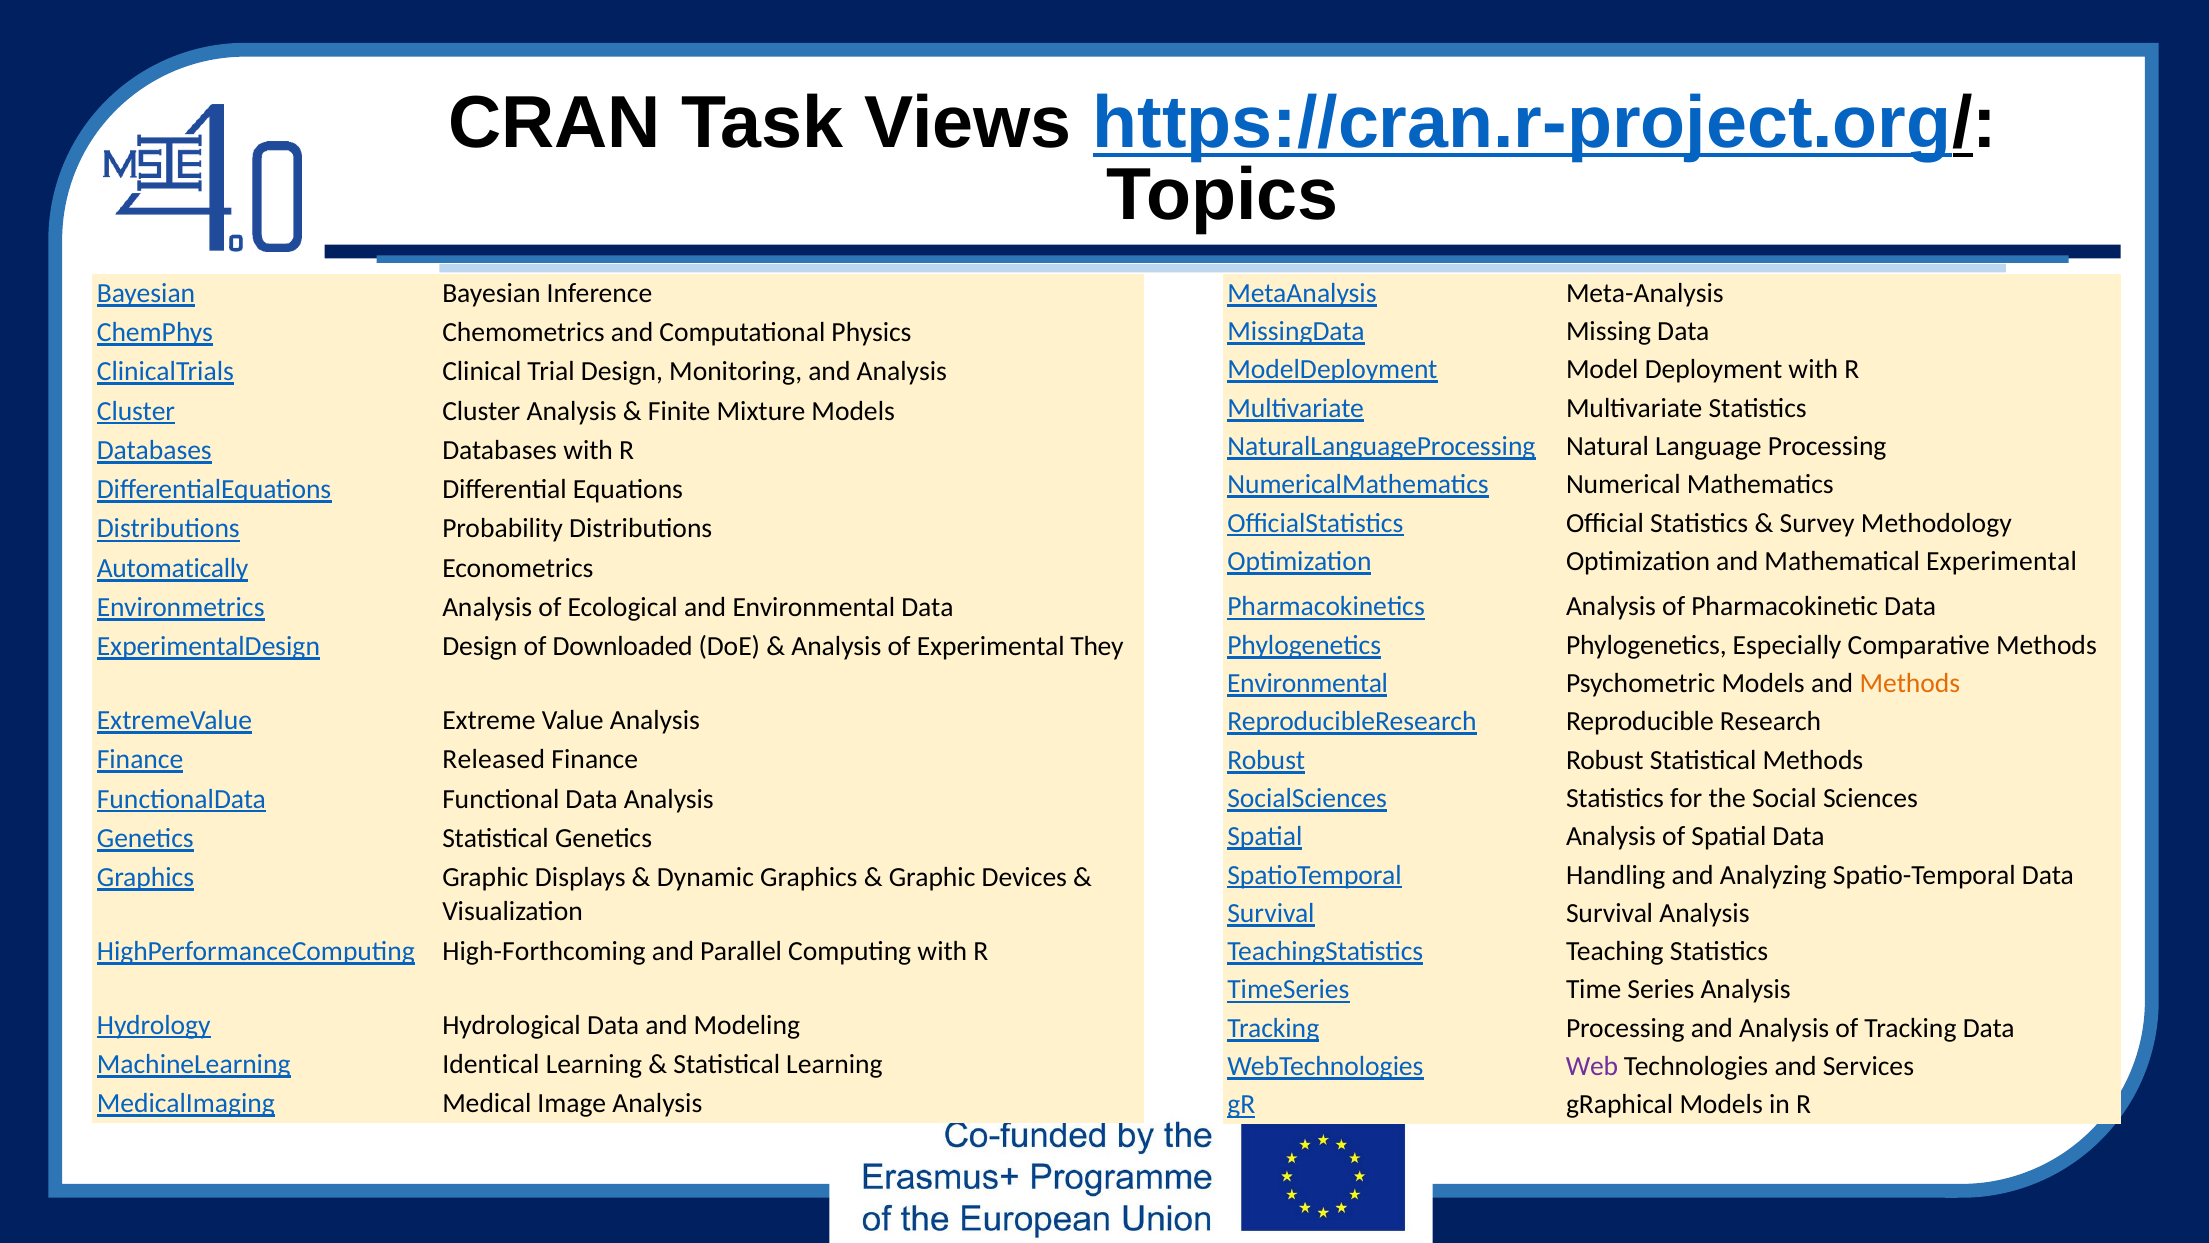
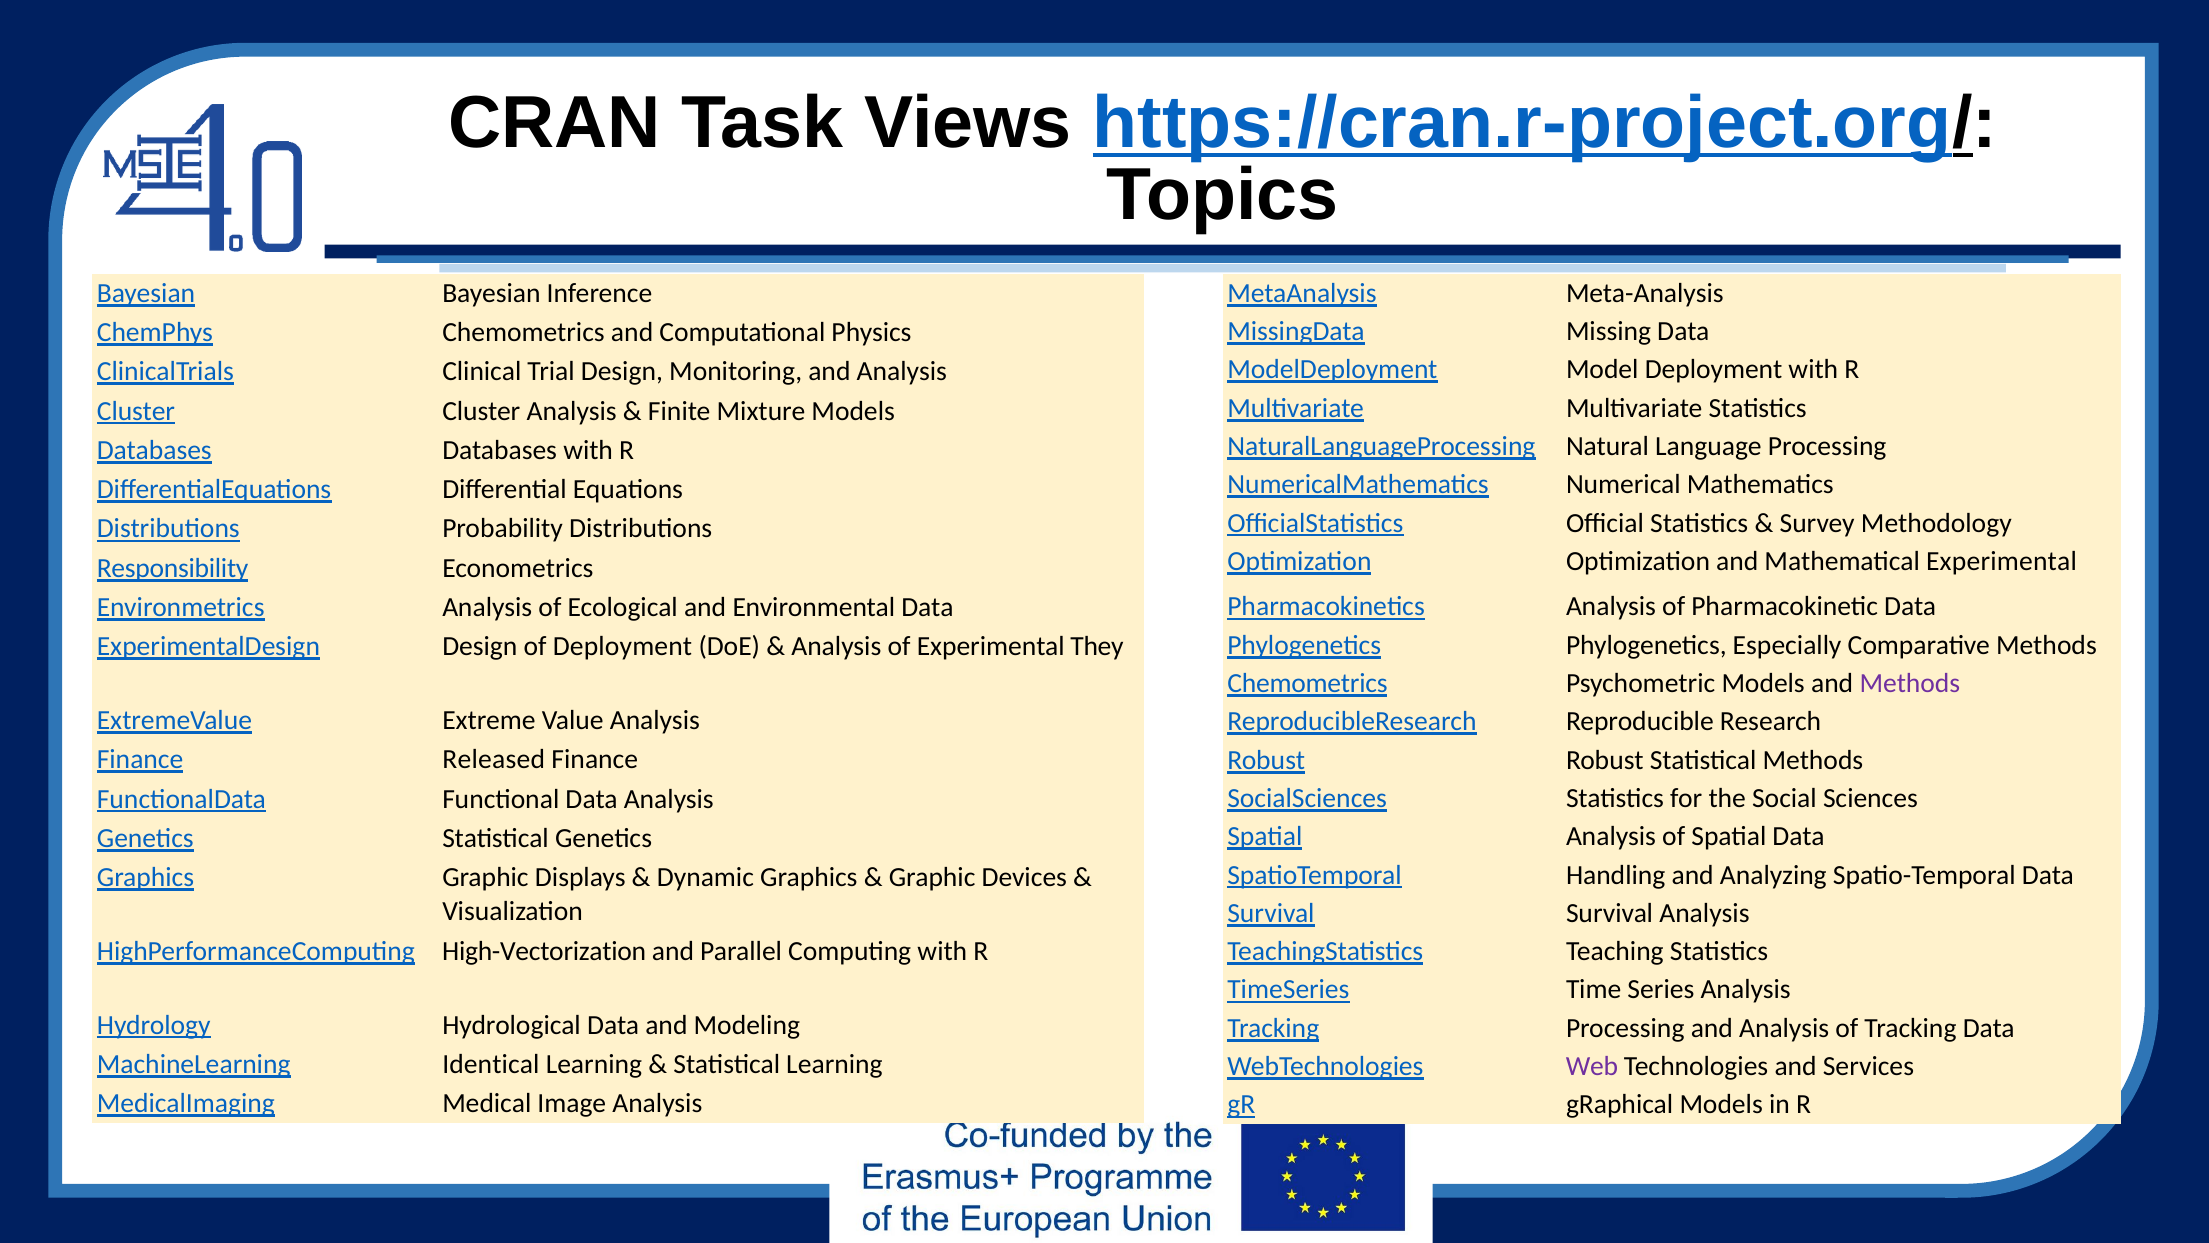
Automatically: Automatically -> Responsibility (173, 568)
of Downloaded: Downloaded -> Deployment (622, 646)
Environmental: Environmental -> Chemometrics (1308, 683)
Methods colour: orange -> purple (1910, 683)
High-Forthcoming: High-Forthcoming -> High-Vectorization (544, 951)
